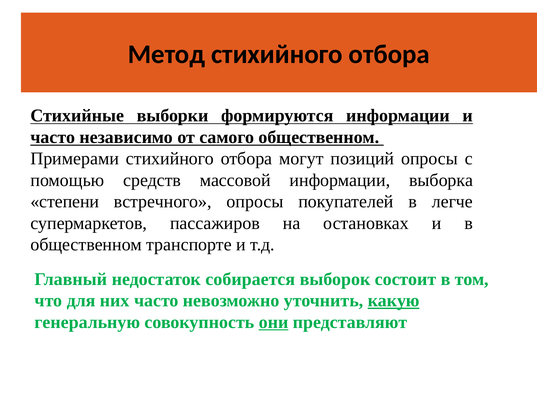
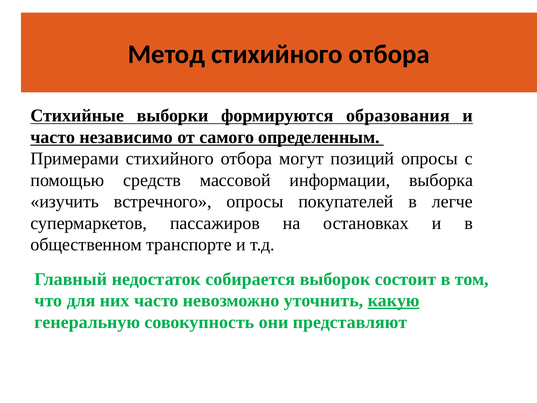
формируются информации: информации -> образования (398, 116)
самого общественном: общественном -> определенным (319, 137)
степени: степени -> изучить (65, 202)
они underline: present -> none (274, 322)
